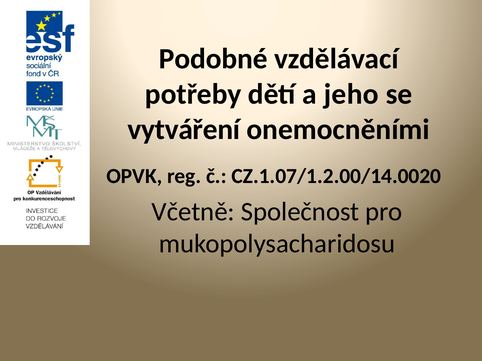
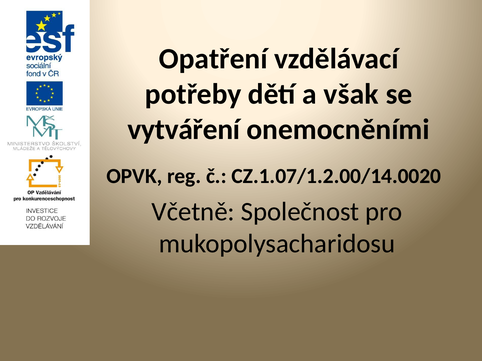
Podobné: Podobné -> Opatření (213, 59)
jeho: jeho -> však (351, 94)
